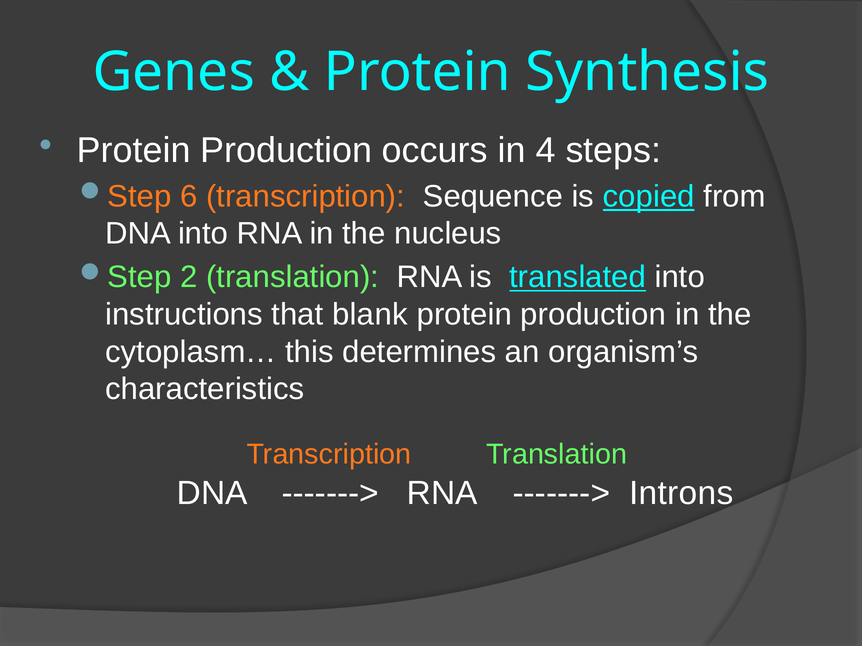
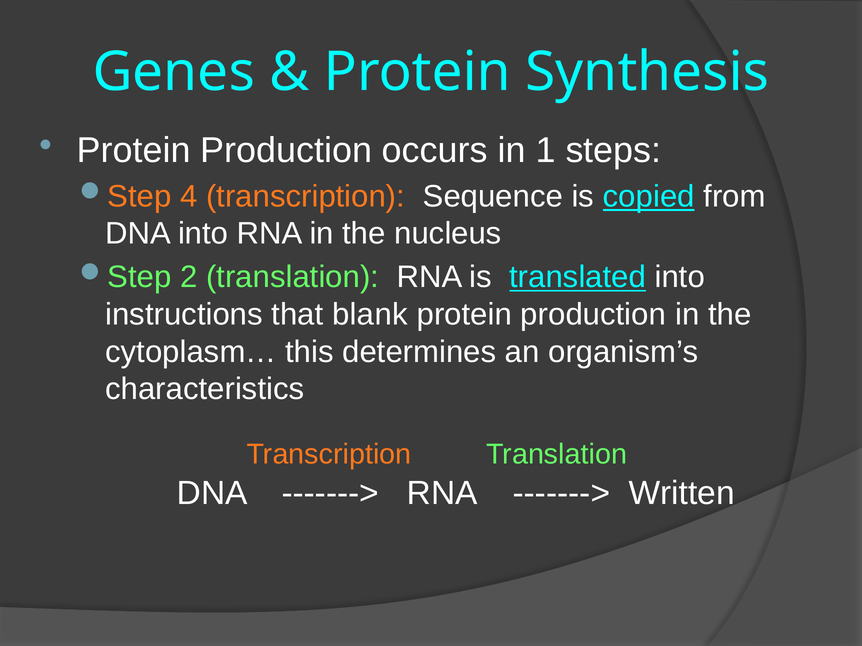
4: 4 -> 1 (546, 150)
6: 6 -> 4 (189, 197)
Introns: Introns -> Written (682, 494)
